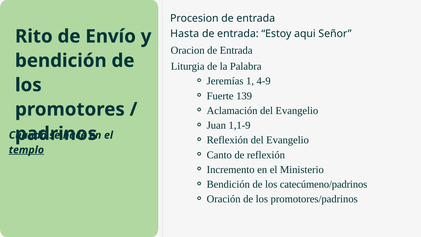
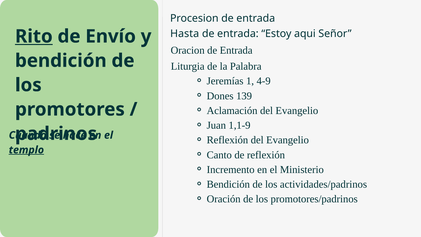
Rito underline: none -> present (34, 36)
Fuerte: Fuerte -> Dones (220, 96)
catecúmeno/padrinos: catecúmeno/padrinos -> actividades/padrinos (324, 184)
